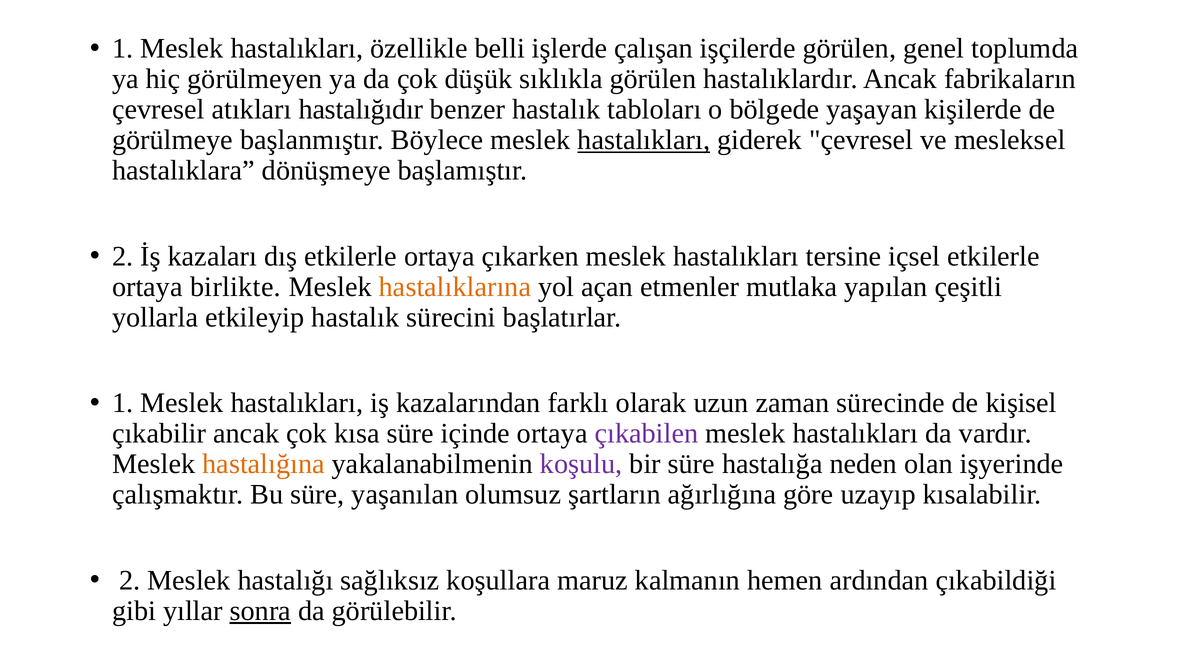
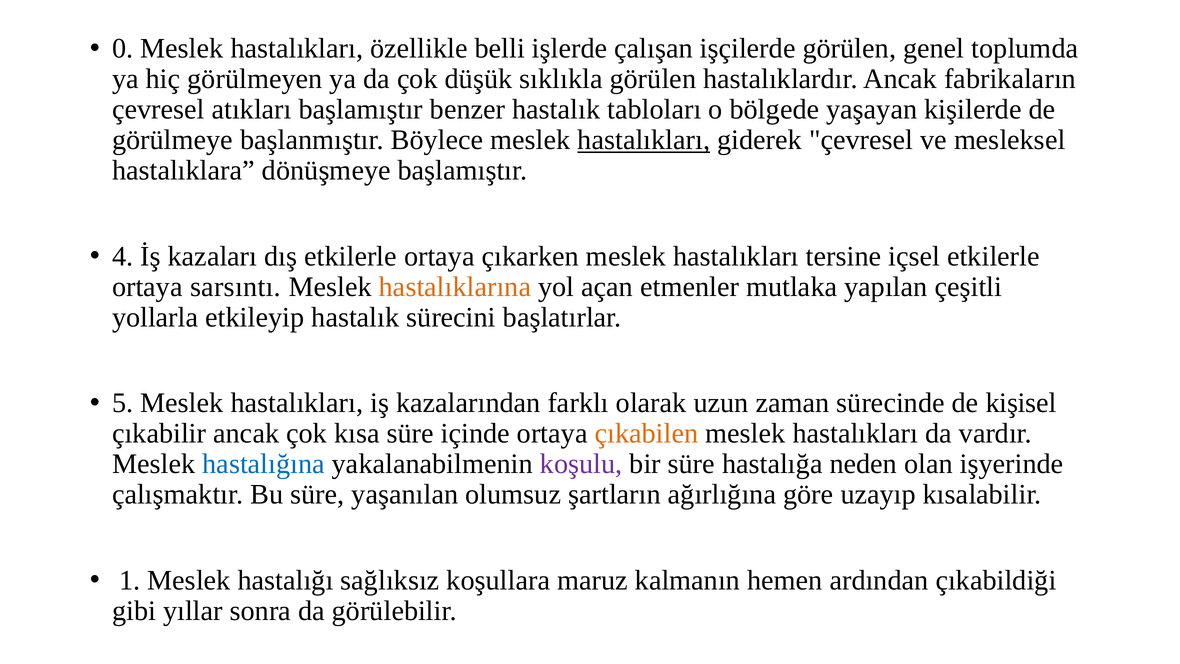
1: 1 -> 0 (123, 49)
atıkları hastalığıdır: hastalığıdır -> başlamıştır (361, 110)
2: 2 -> 4 (123, 256)
birlikte: birlikte -> sarsıntı (235, 287)
1: 1 -> 5 (123, 403)
çıkabilen colour: purple -> orange (646, 433)
hastalığına colour: orange -> blue (264, 464)
2: 2 -> 1 (130, 580)
sonra underline: present -> none (260, 611)
